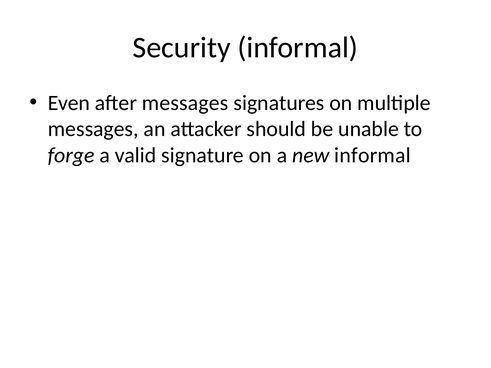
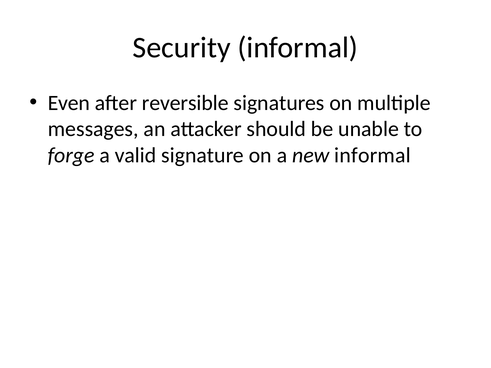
after messages: messages -> reversible (185, 103)
